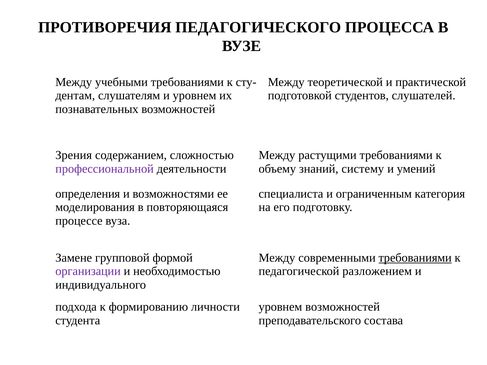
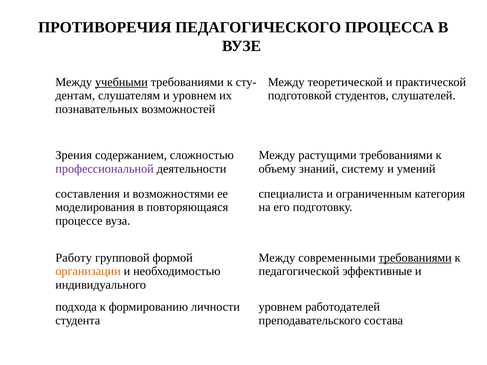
учебными underline: none -> present (121, 82)
определения: определения -> составления (88, 194)
Замене: Замене -> Работу (74, 258)
организации colour: purple -> orange (88, 271)
разложением: разложением -> эффективные (377, 271)
уровнем возможностей: возможностей -> работодателей (343, 307)
